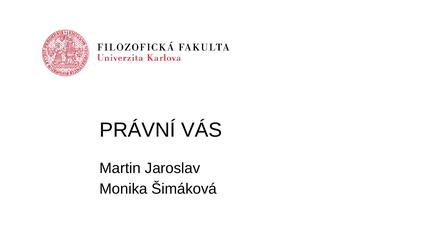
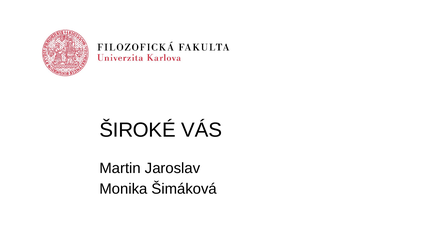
PRÁVNÍ: PRÁVNÍ -> ŠIROKÉ (138, 130)
